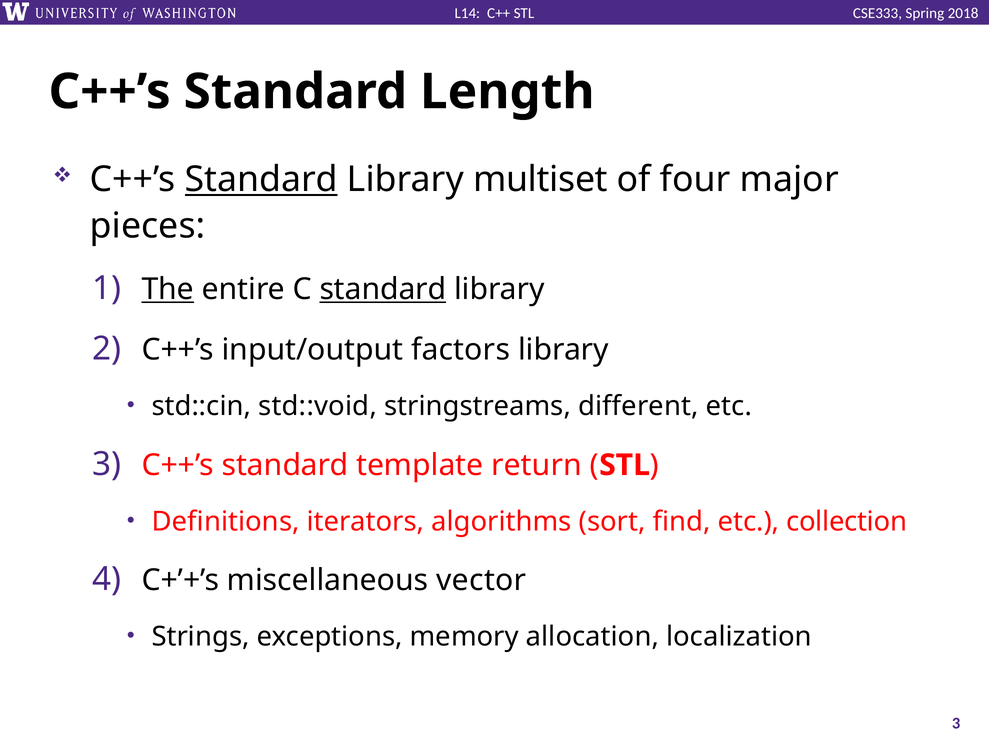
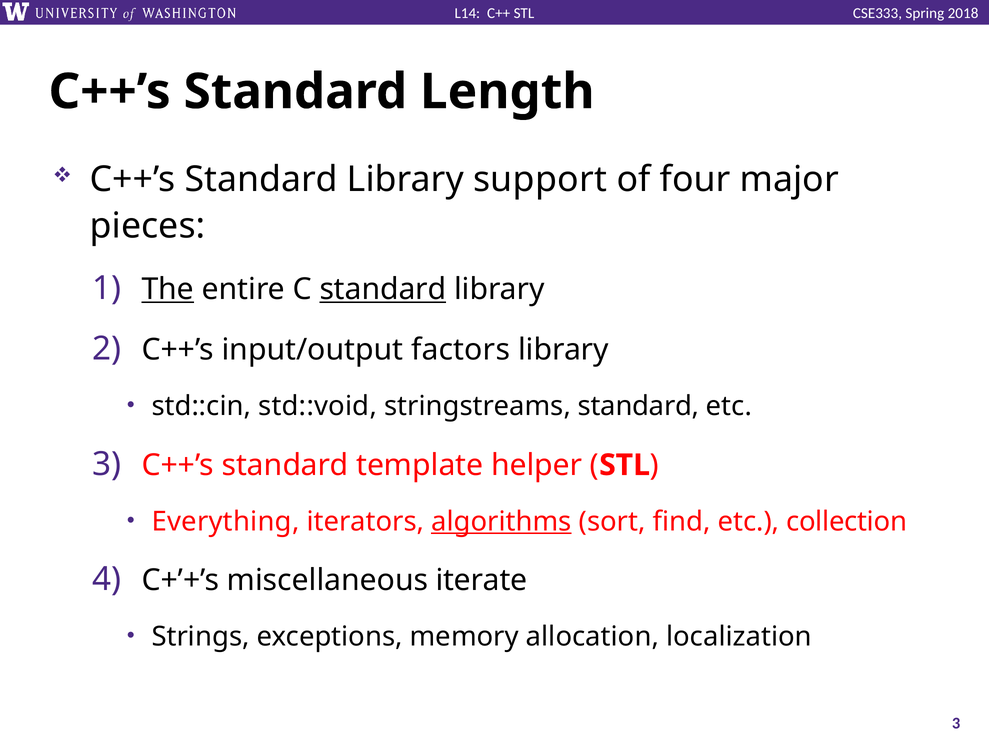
Standard underline: present -> none (261, 180)
multiset: multiset -> support (540, 180)
stringstreams different: different -> standard (639, 406)
return: return -> helper (537, 465)
Definitions: Definitions -> Everything (226, 521)
algorithms underline: none -> present (501, 521)
vector: vector -> iterate (482, 580)
